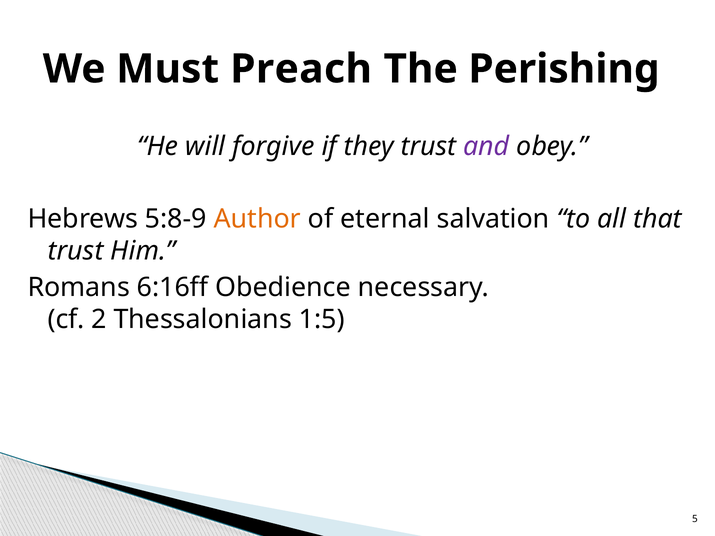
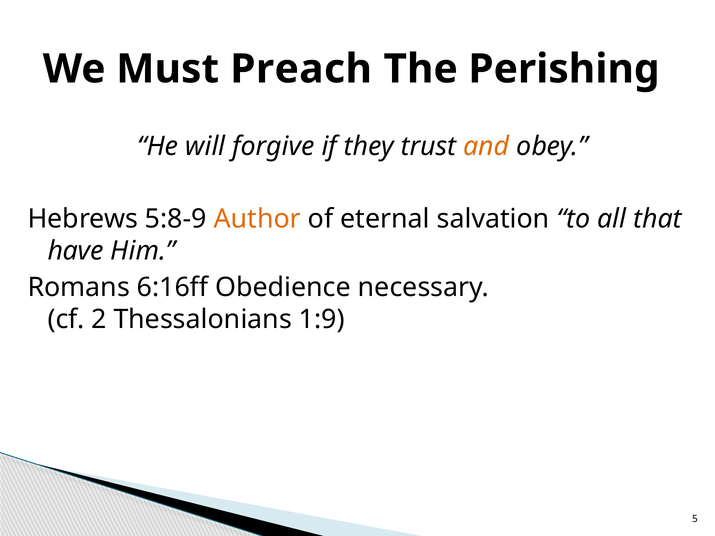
and colour: purple -> orange (486, 147)
trust: trust -> have (76, 251)
1:5: 1:5 -> 1:9 (322, 320)
